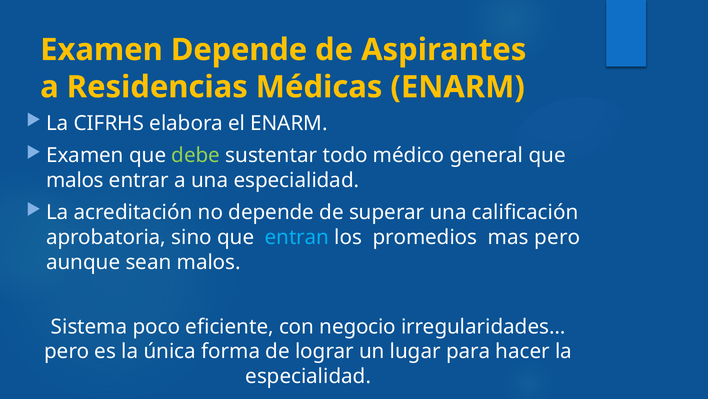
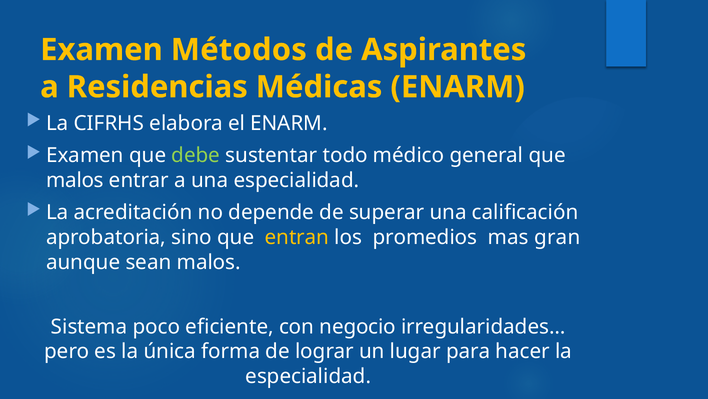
Examen Depende: Depende -> Métodos (239, 50)
entran colour: light blue -> yellow (297, 237)
mas pero: pero -> gran (557, 237)
